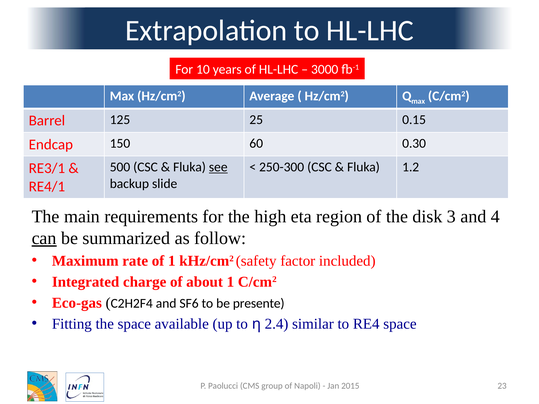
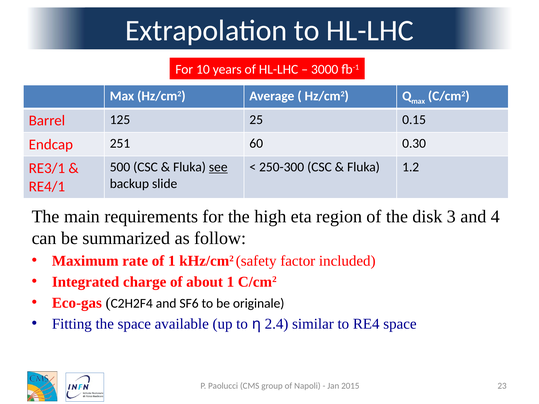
150: 150 -> 251 (120, 144)
can underline: present -> none (44, 238)
presente: presente -> originale (259, 303)
